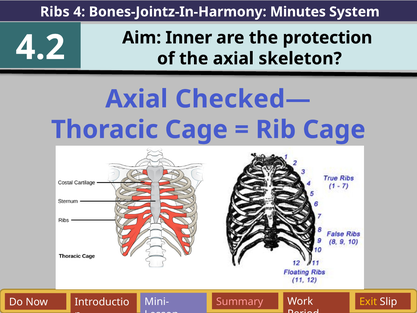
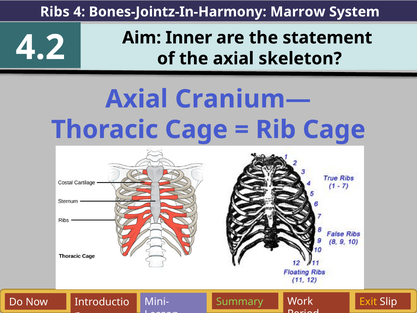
Minutes: Minutes -> Marrow (298, 12)
protection: protection -> statement (327, 38)
Checked—: Checked— -> Cranium— (243, 99)
Summary colour: pink -> light green (240, 301)
